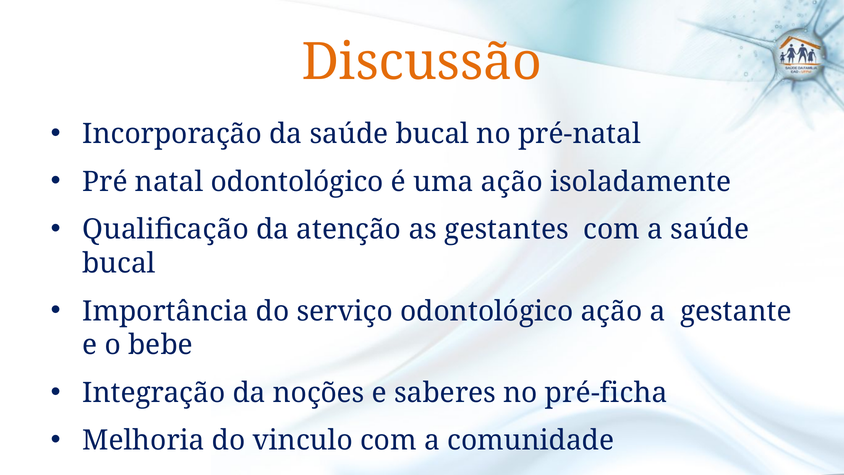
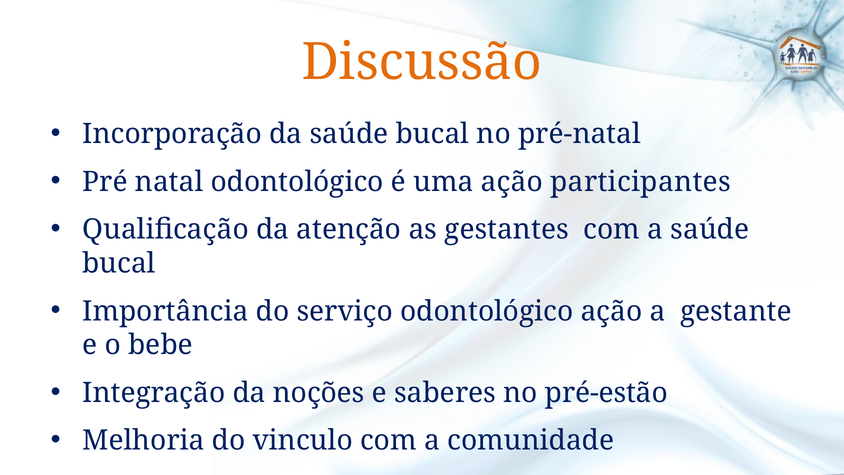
isoladamente: isoladamente -> participantes (641, 182)
pré-ficha: pré-ficha -> pré-estão (606, 393)
